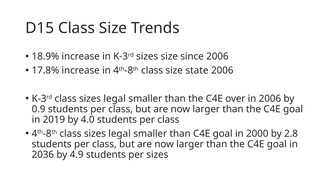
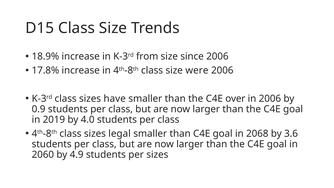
K-3rd sizes: sizes -> from (147, 56)
state: state -> were (197, 70)
K-3rd class sizes legal: legal -> have (115, 98)
2000: 2000 -> 2068 (257, 134)
2.8: 2.8 -> 3.6 (291, 134)
2036: 2036 -> 2060 (43, 155)
